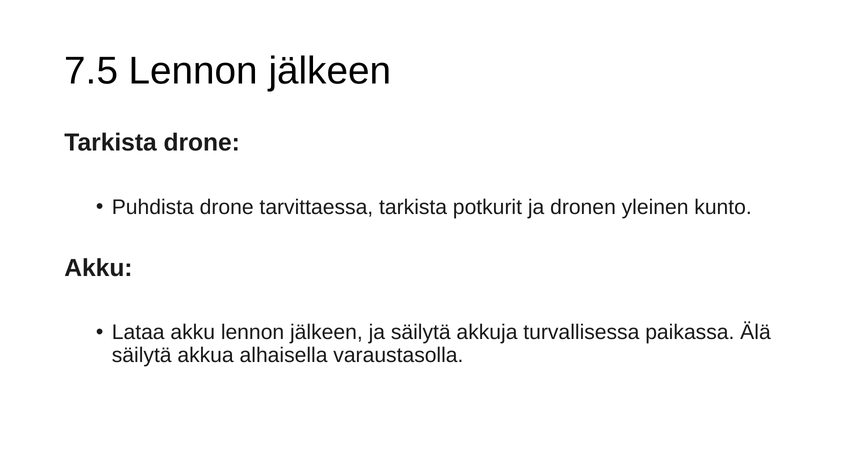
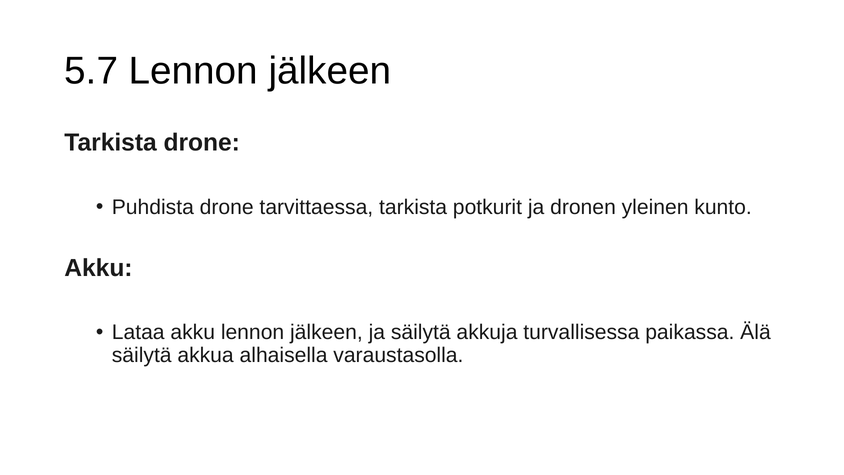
7.5: 7.5 -> 5.7 (91, 71)
